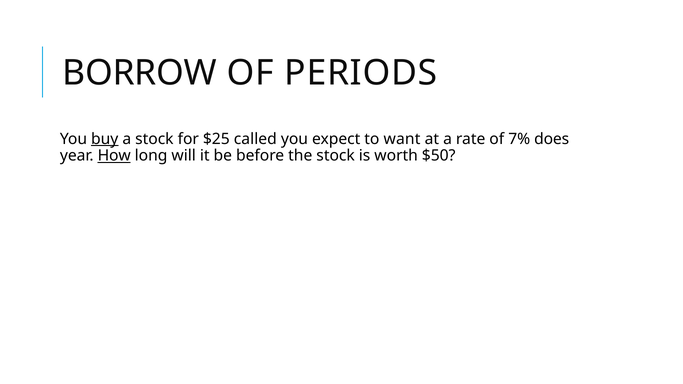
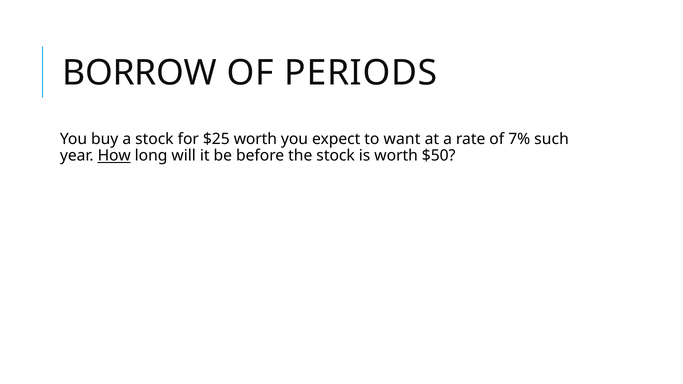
buy underline: present -> none (105, 139)
$25 called: called -> worth (255, 139)
does: does -> such (552, 139)
